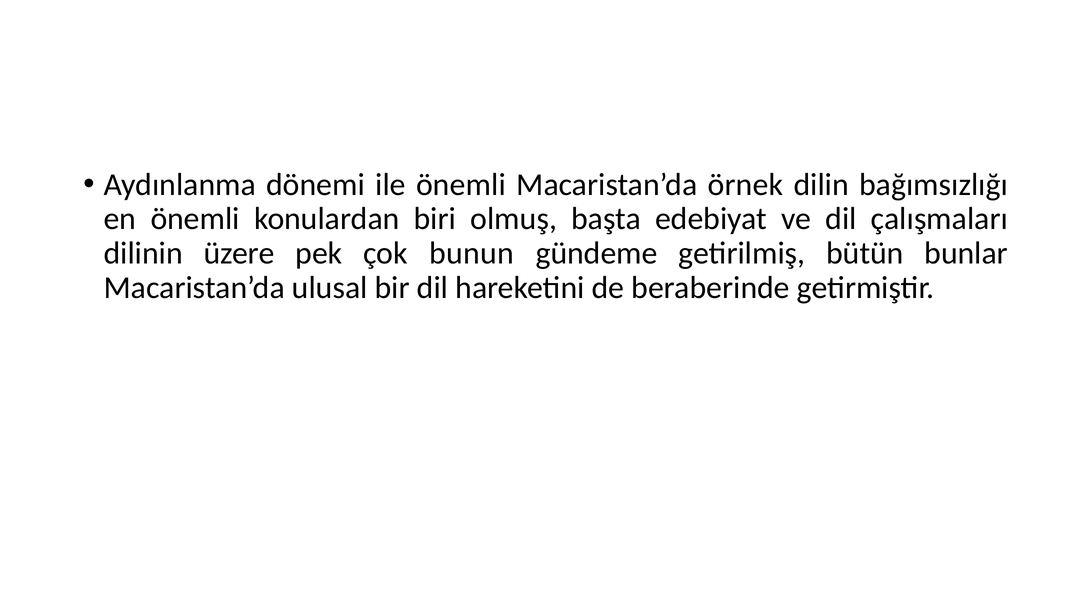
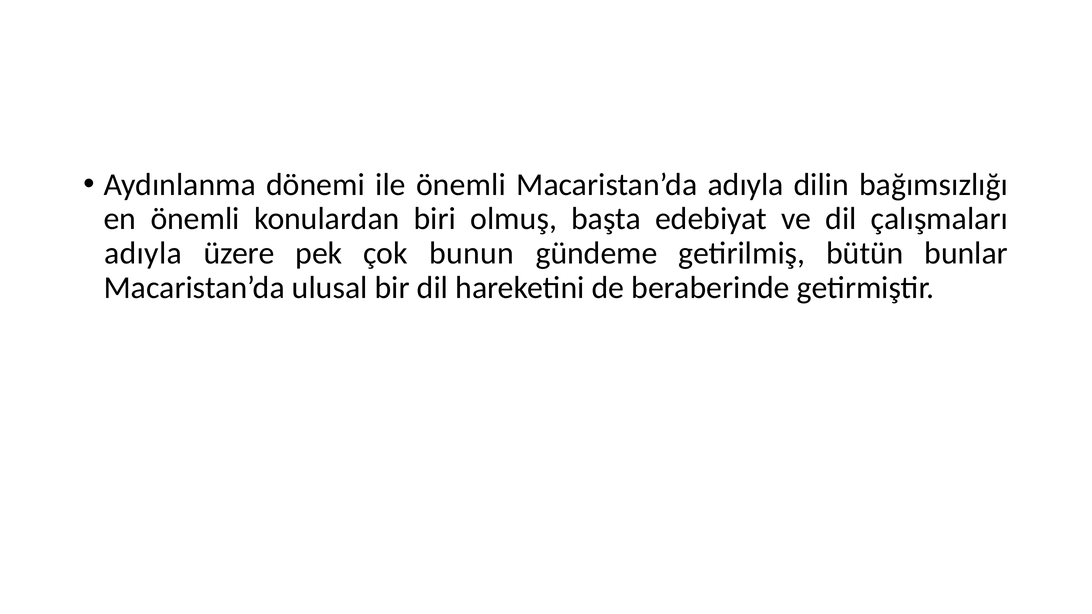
Macaristan’da örnek: örnek -> adıyla (746, 185)
dilinin: dilinin -> adıyla (143, 253)
